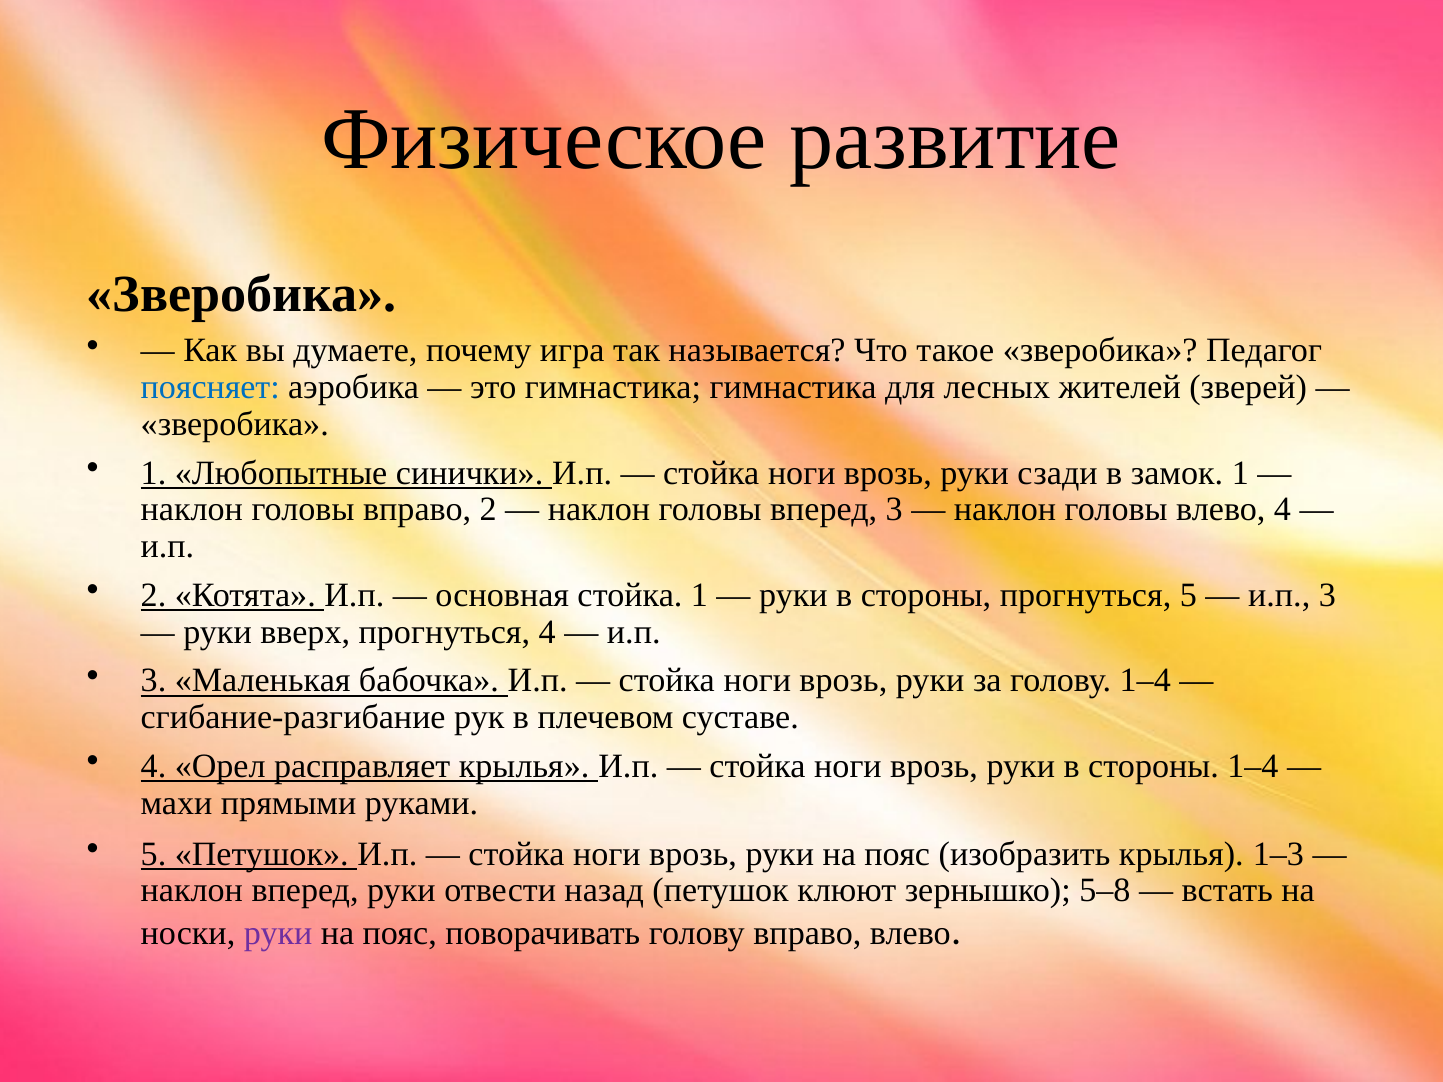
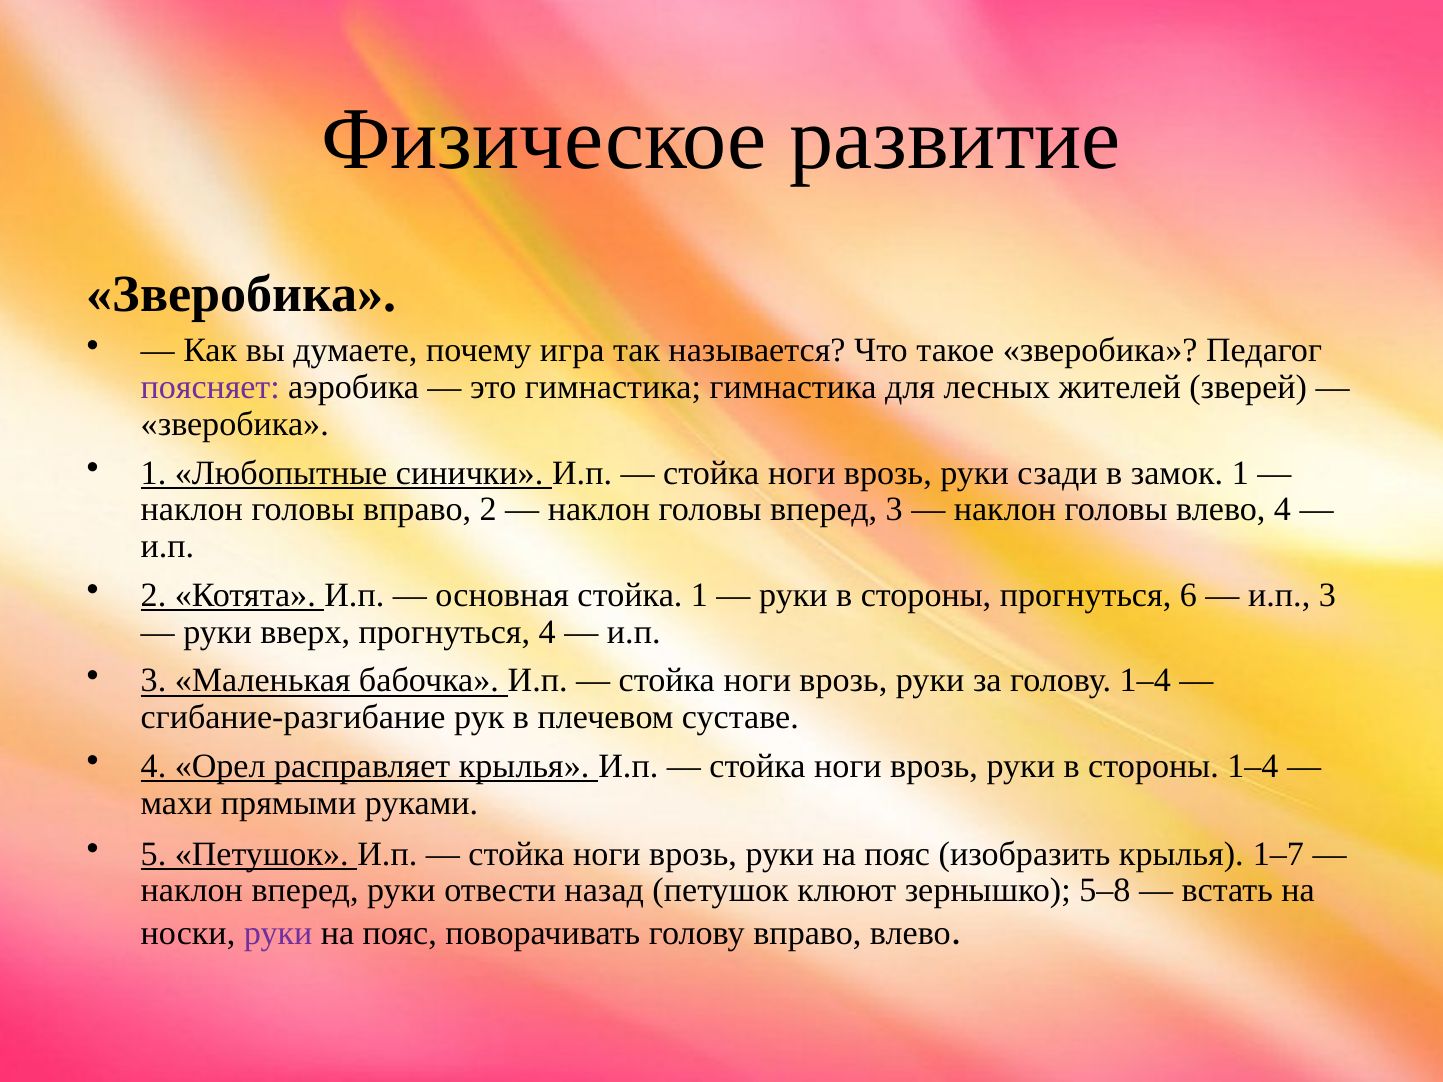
поясняет colour: blue -> purple (210, 388)
прогнуться 5: 5 -> 6 (1188, 595)
1–3: 1–3 -> 1–7 (1278, 854)
